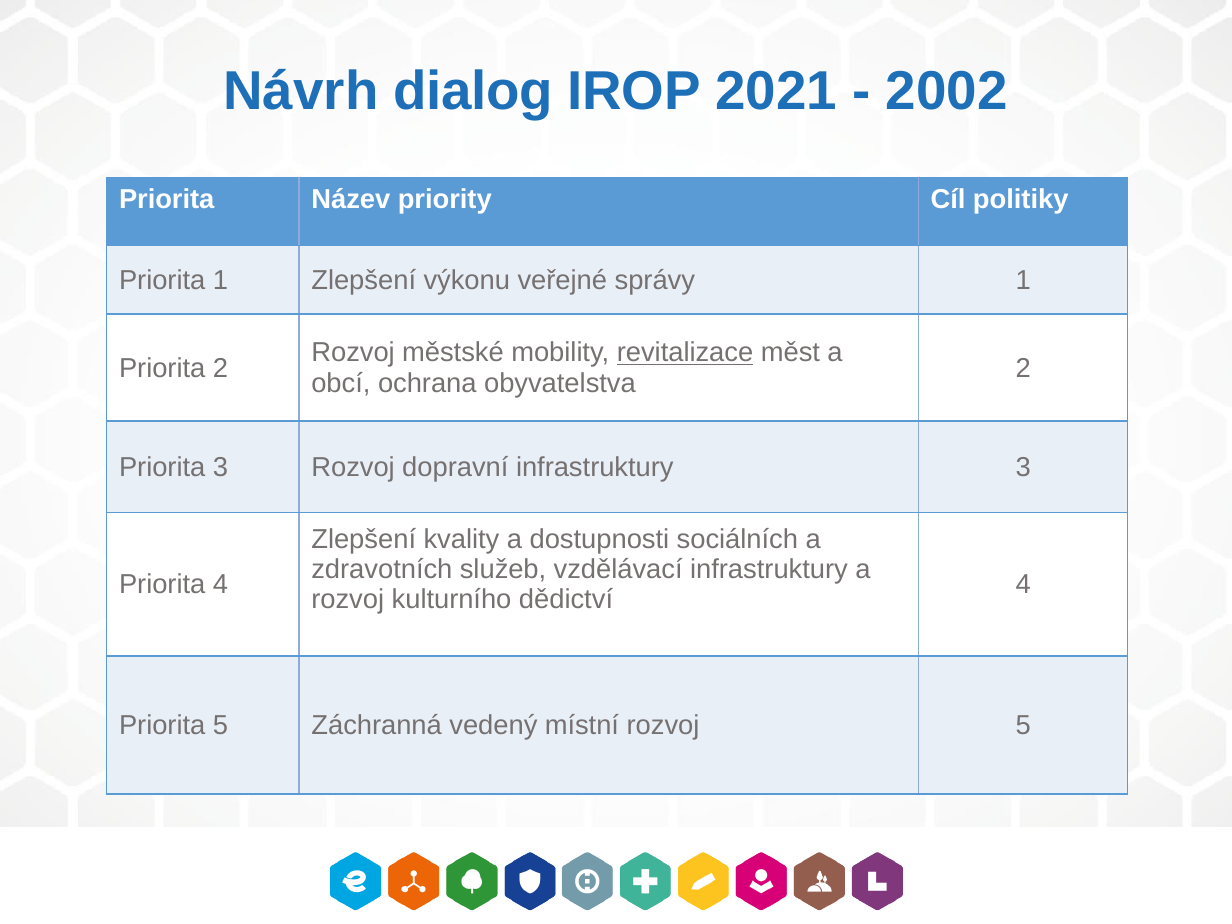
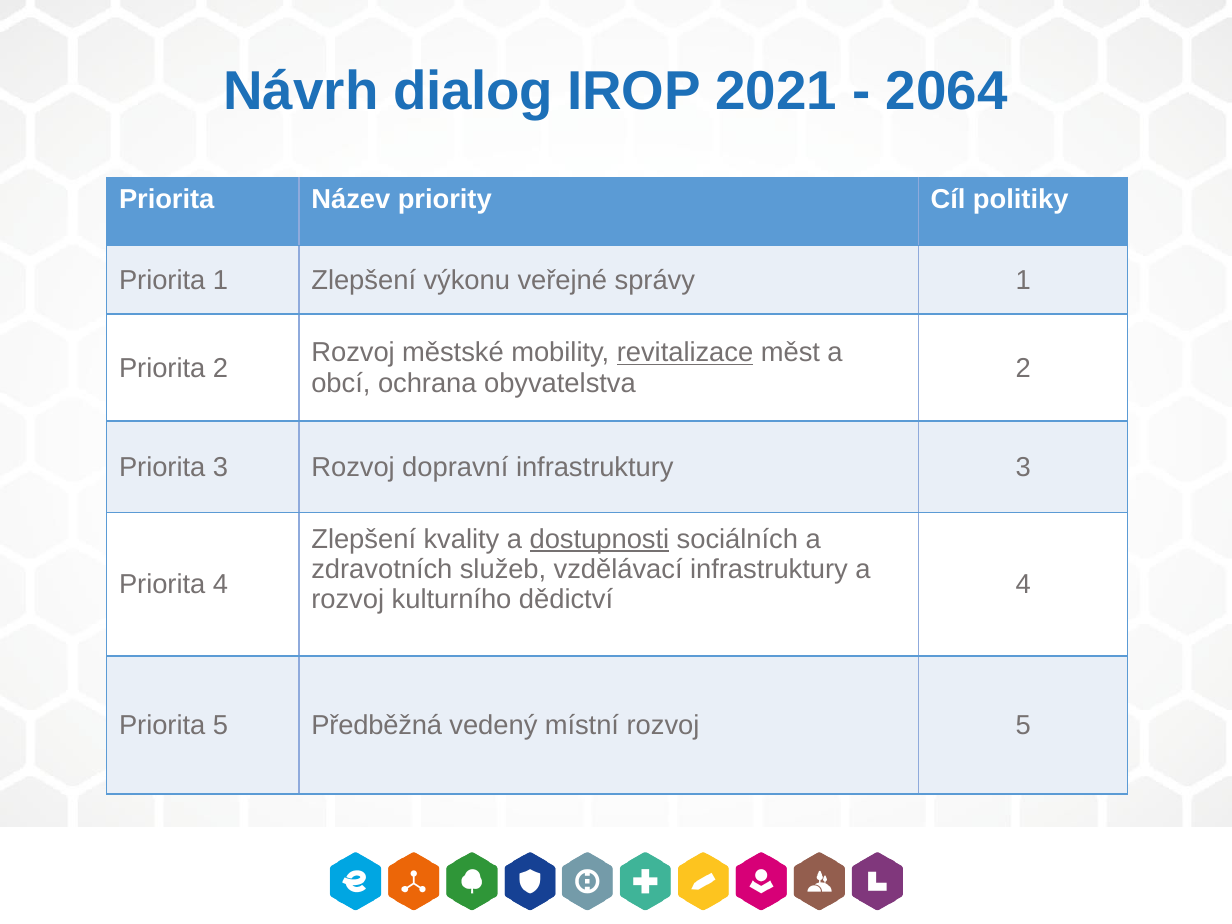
2002: 2002 -> 2064 (947, 91)
dostupnosti underline: none -> present (599, 539)
Záchranná: Záchranná -> Předběžná (377, 725)
